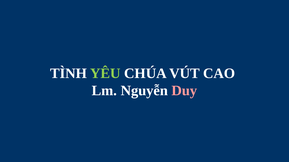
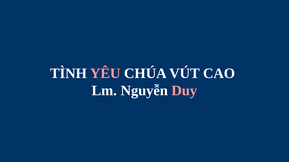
YÊU colour: light green -> pink (105, 74)
